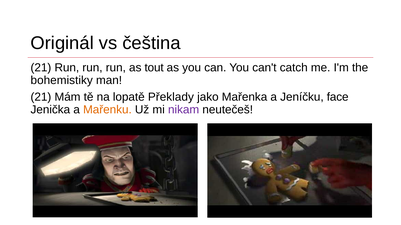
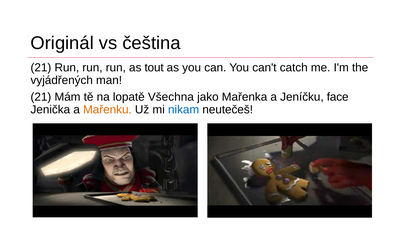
bohemistiky: bohemistiky -> vyjádřených (62, 80)
Překlady: Překlady -> Všechna (171, 97)
nikam colour: purple -> blue (184, 110)
